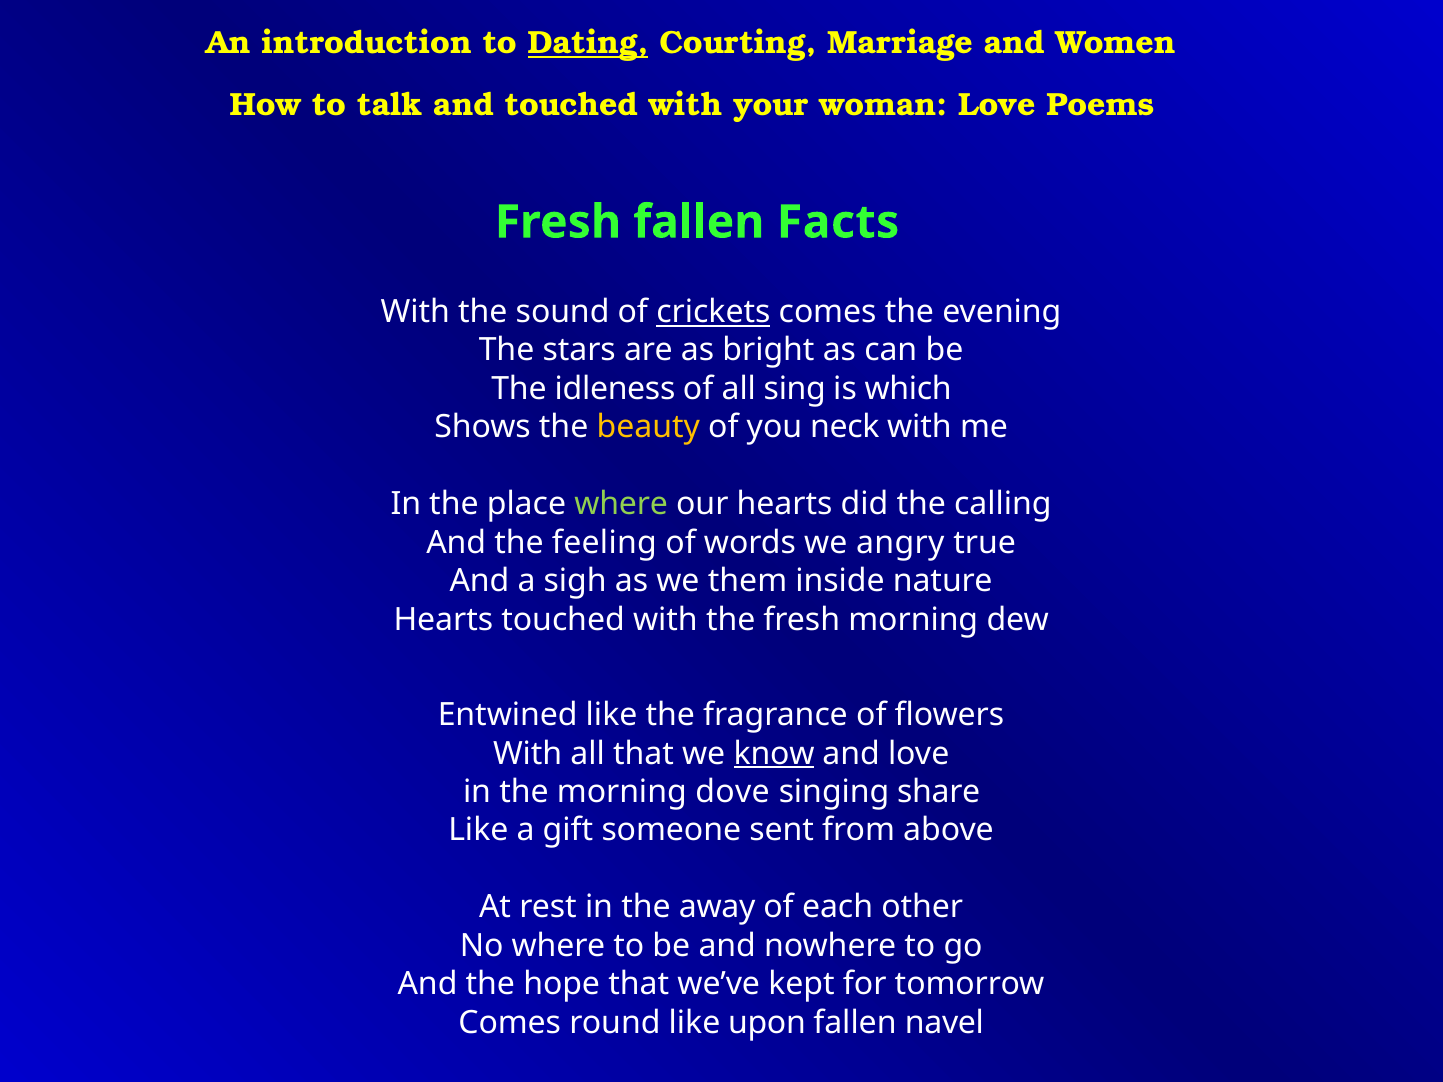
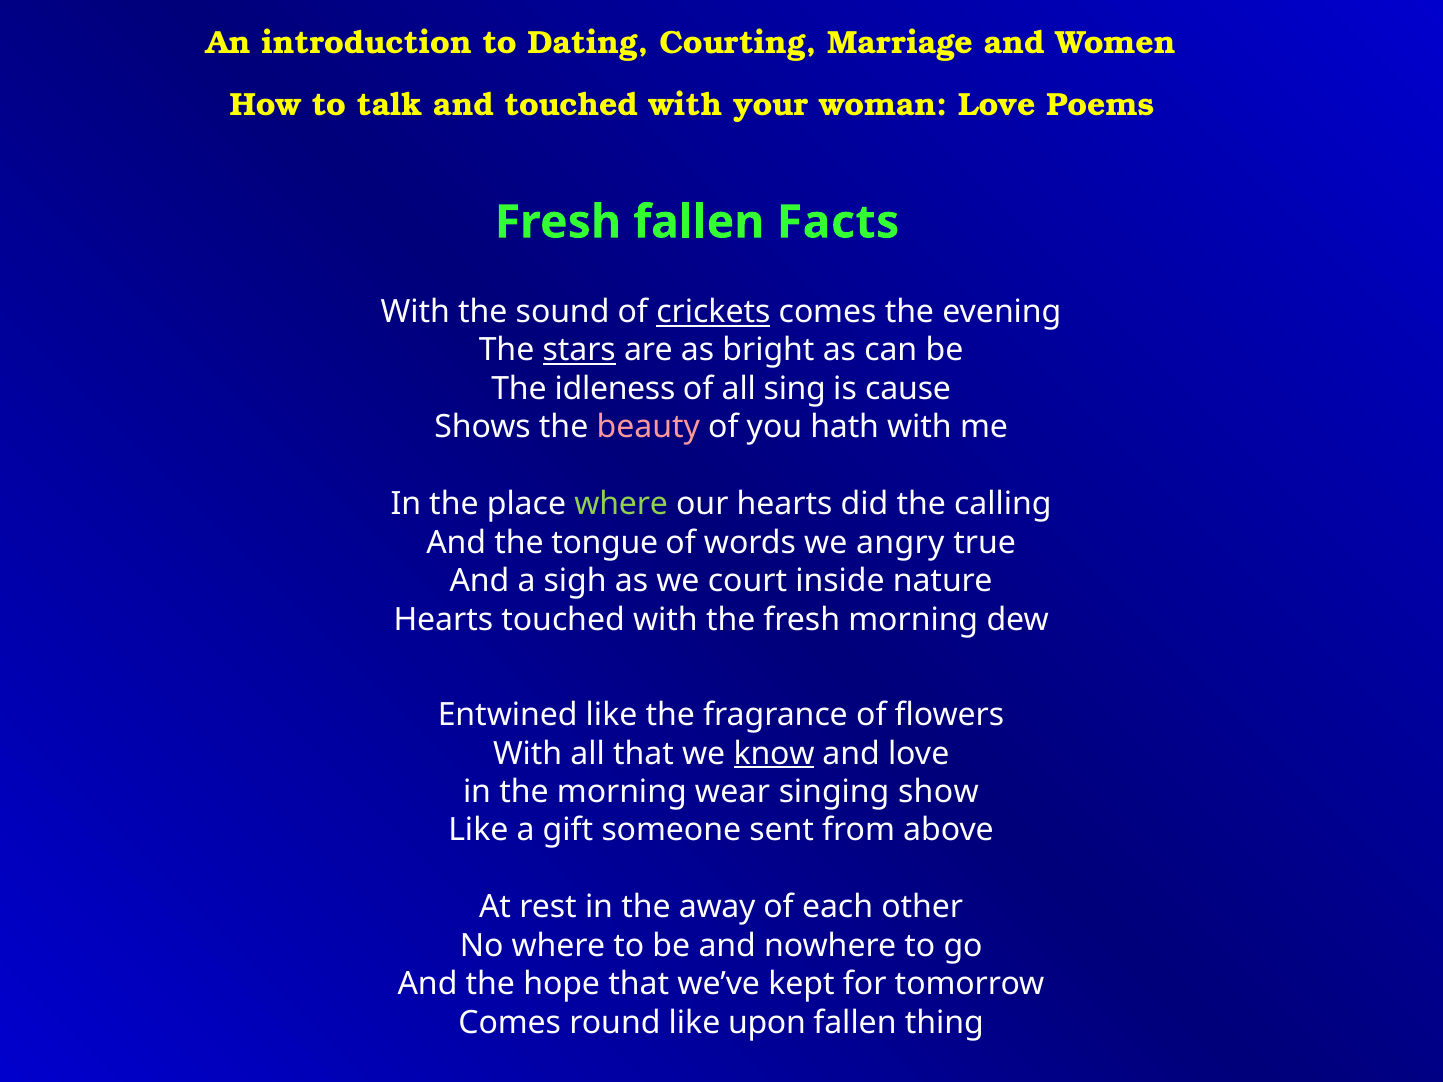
Dating underline: present -> none (588, 43)
stars underline: none -> present (579, 350)
which: which -> cause (908, 389)
beauty colour: yellow -> pink (648, 427)
neck: neck -> hath (845, 427)
feeling: feeling -> tongue (605, 543)
them: them -> court (748, 581)
dove: dove -> wear (733, 792)
share: share -> show (938, 792)
navel: navel -> thing (944, 1023)
